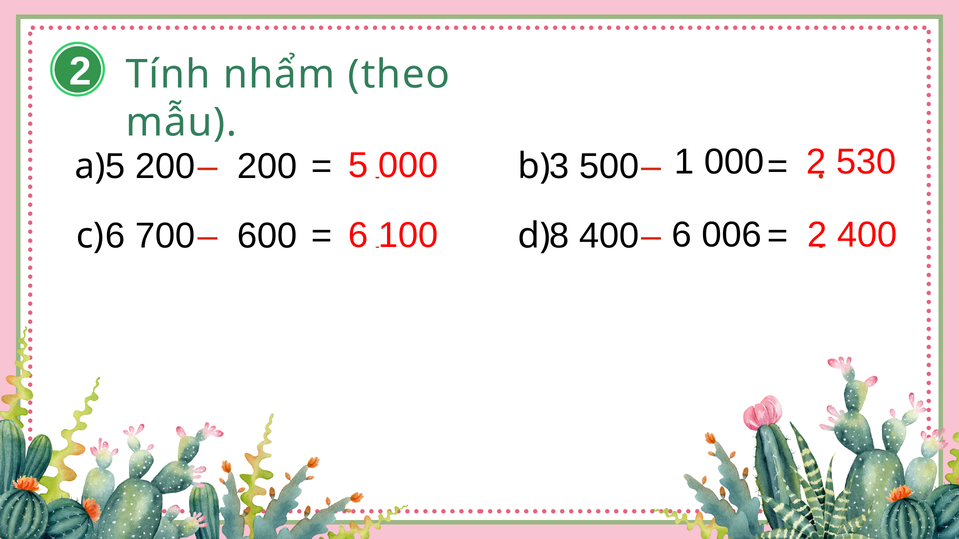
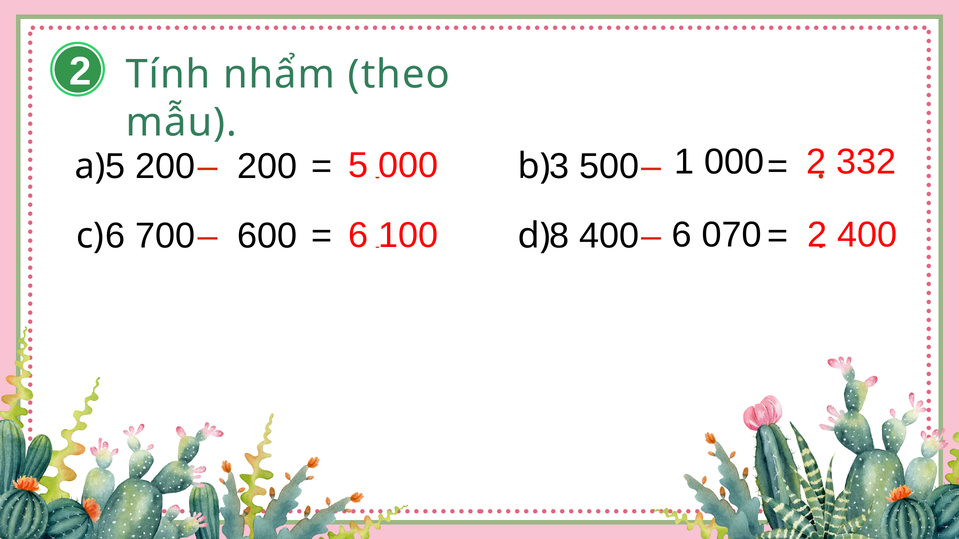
530: 530 -> 332 (866, 162)
006: 006 -> 070 (732, 235)
